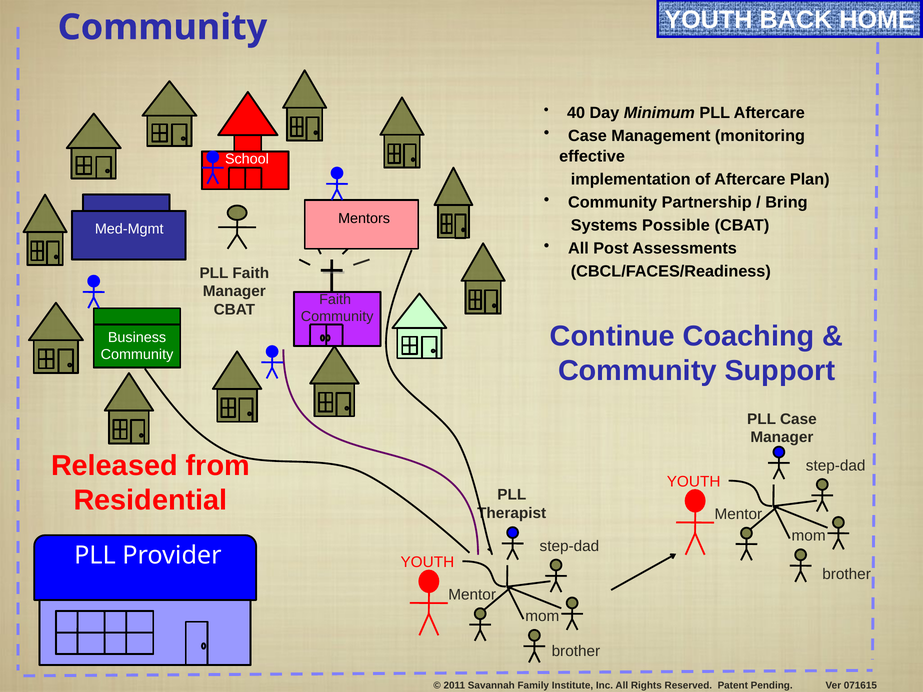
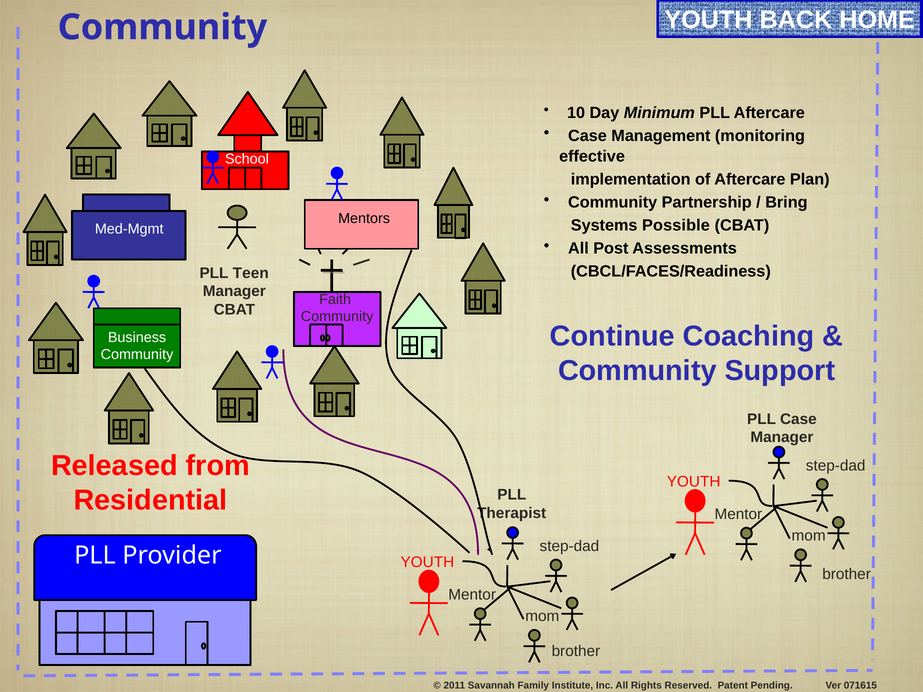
40: 40 -> 10 (576, 113)
PLL Faith: Faith -> Teen (251, 273)
